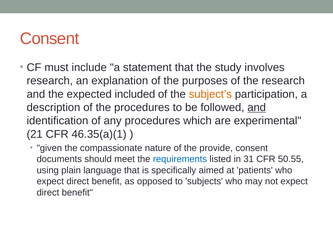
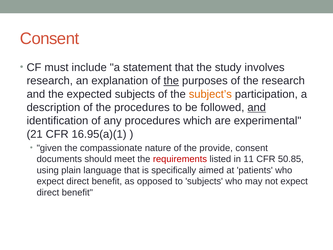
the underline: none -> present (171, 81)
expected included: included -> subjects (135, 94)
46.35(a)(1: 46.35(a)(1 -> 16.95(a)(1 (99, 134)
requirements colour: blue -> red (180, 159)
31: 31 -> 11 (249, 159)
50.55: 50.55 -> 50.85 (291, 159)
